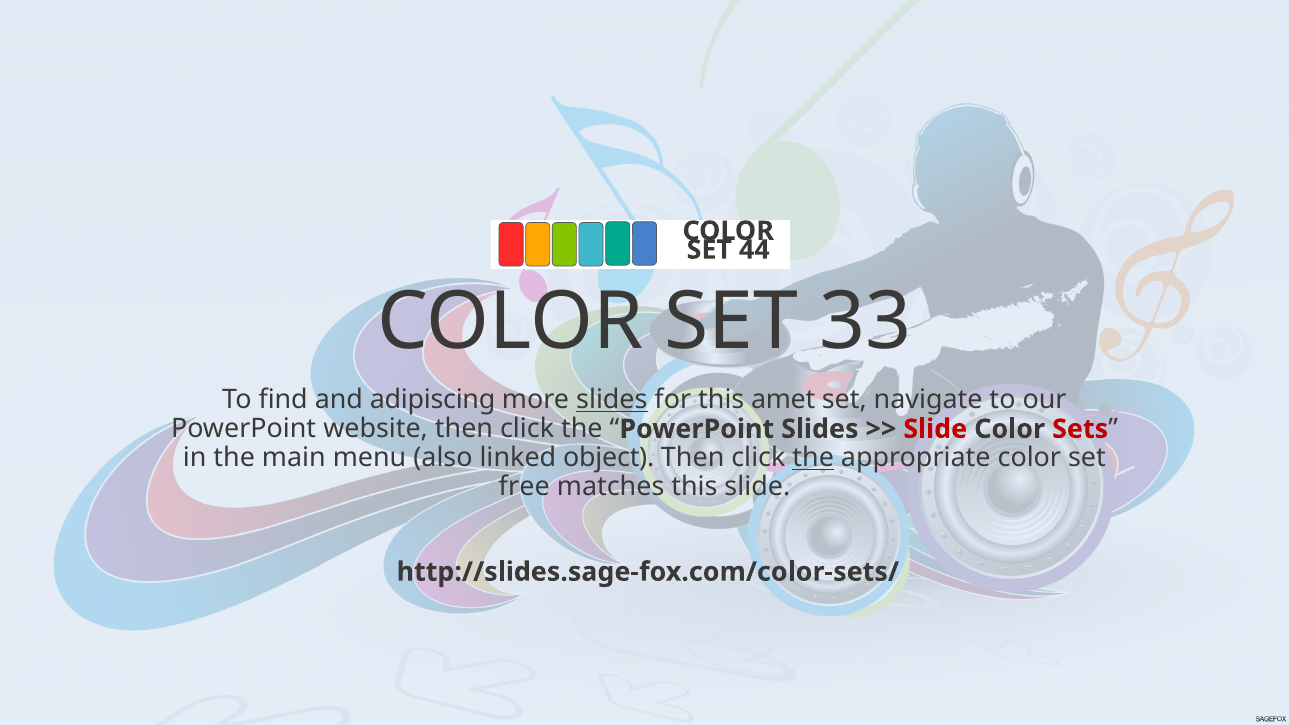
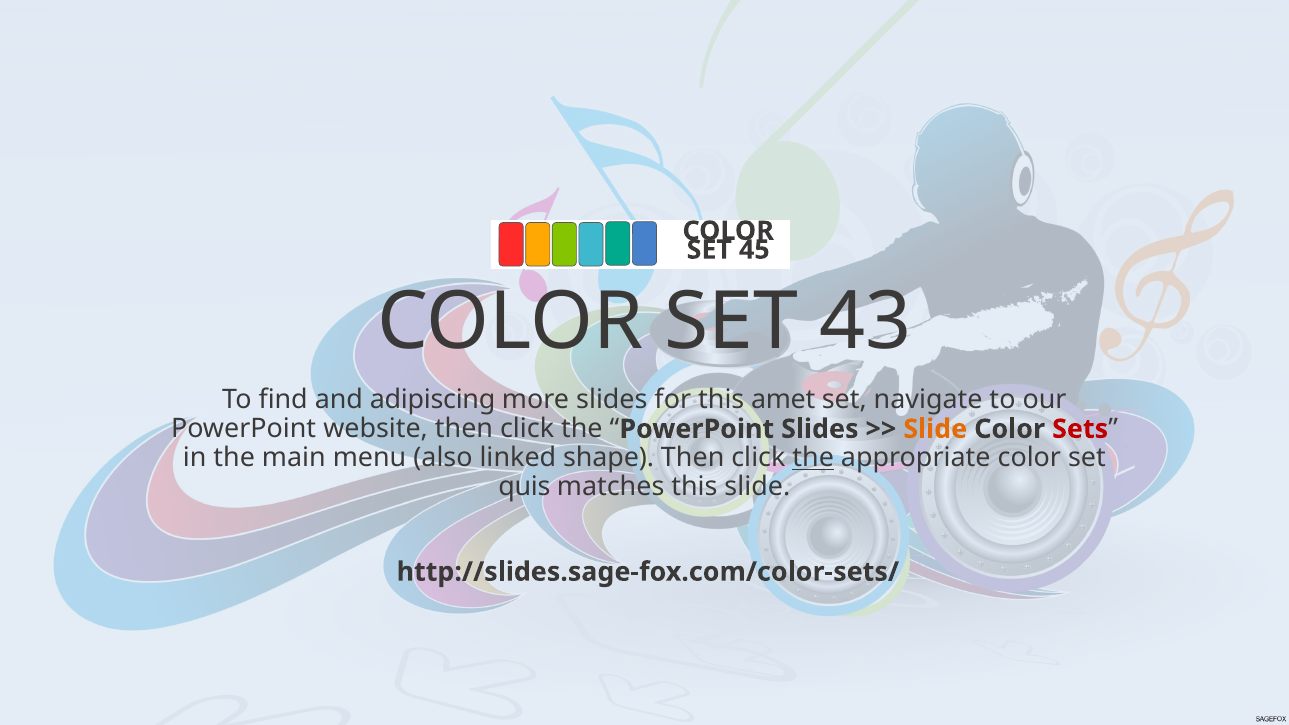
44: 44 -> 45 (754, 250)
33: 33 -> 43 (865, 322)
slides underline: present -> none (612, 400)
Slide colour: red -> orange (935, 429)
object: object -> shape (609, 458)
free: free -> quis (524, 487)
